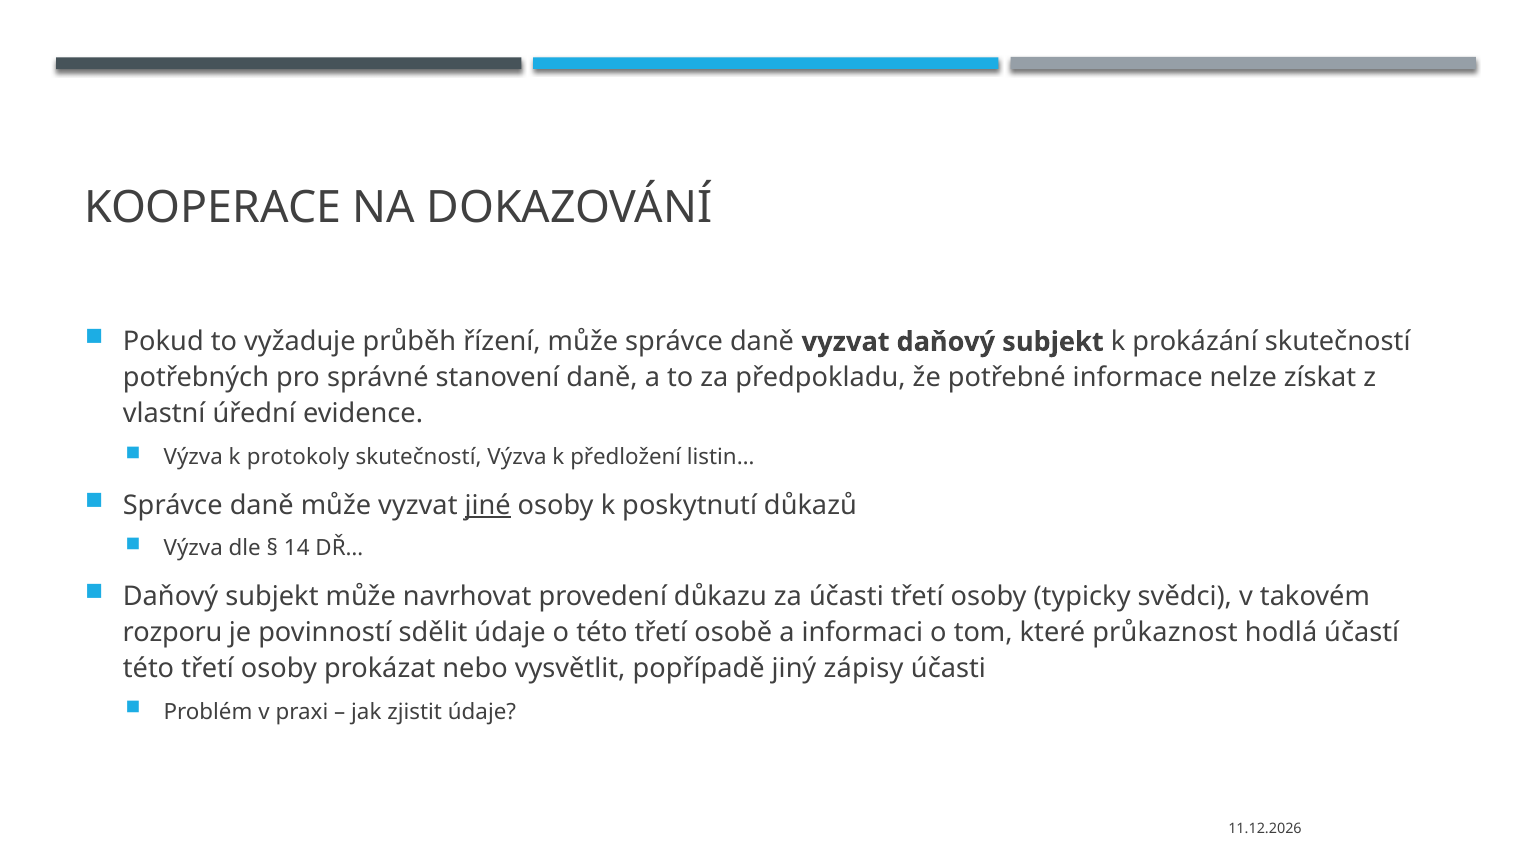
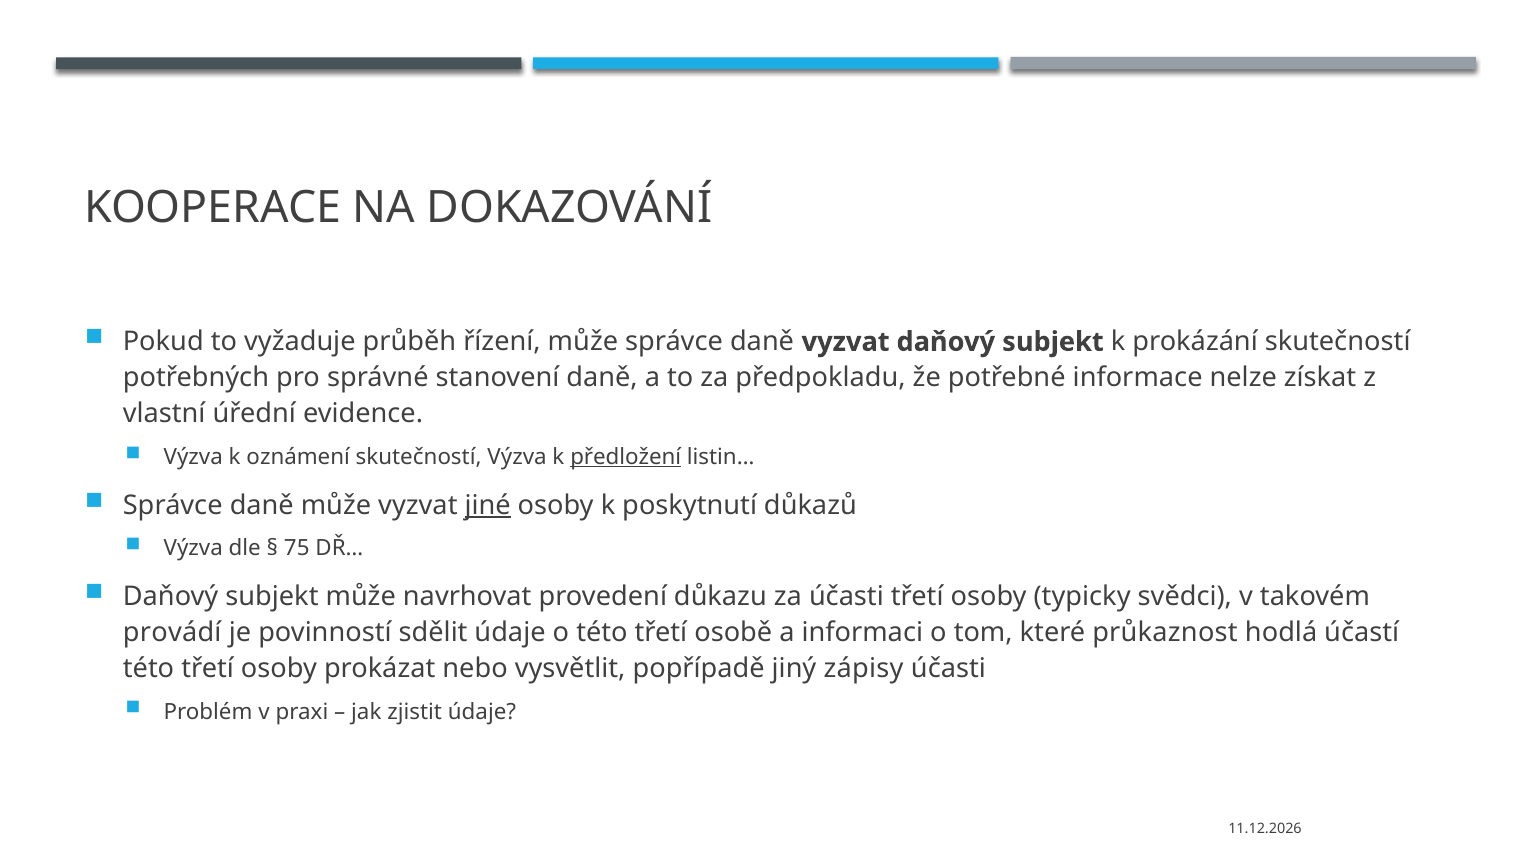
protokoly: protokoly -> oznámení (298, 457)
předložení underline: none -> present (626, 457)
14: 14 -> 75 (297, 549)
rozporu: rozporu -> provádí (172, 633)
